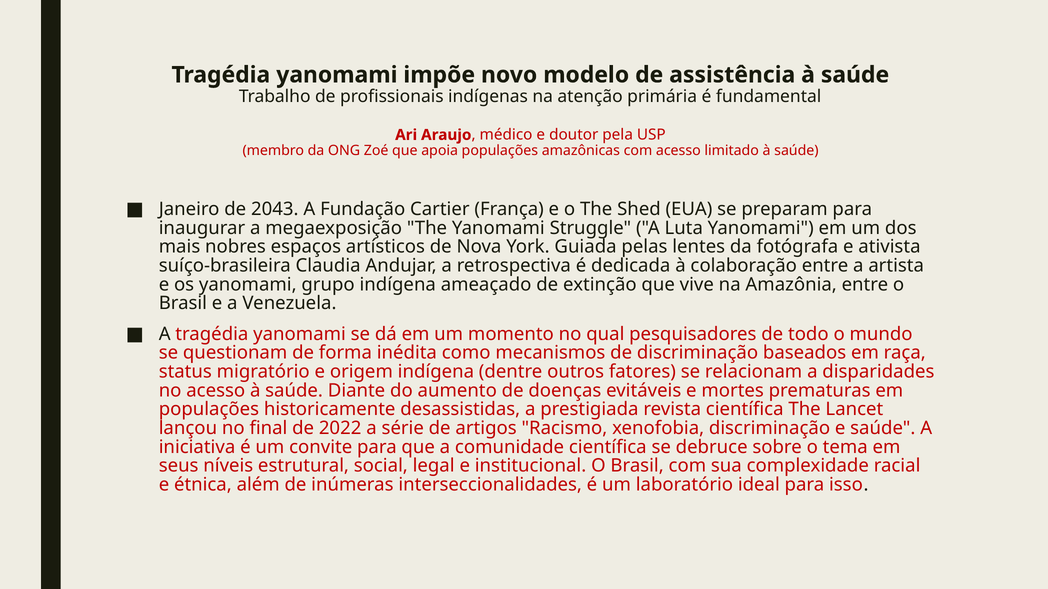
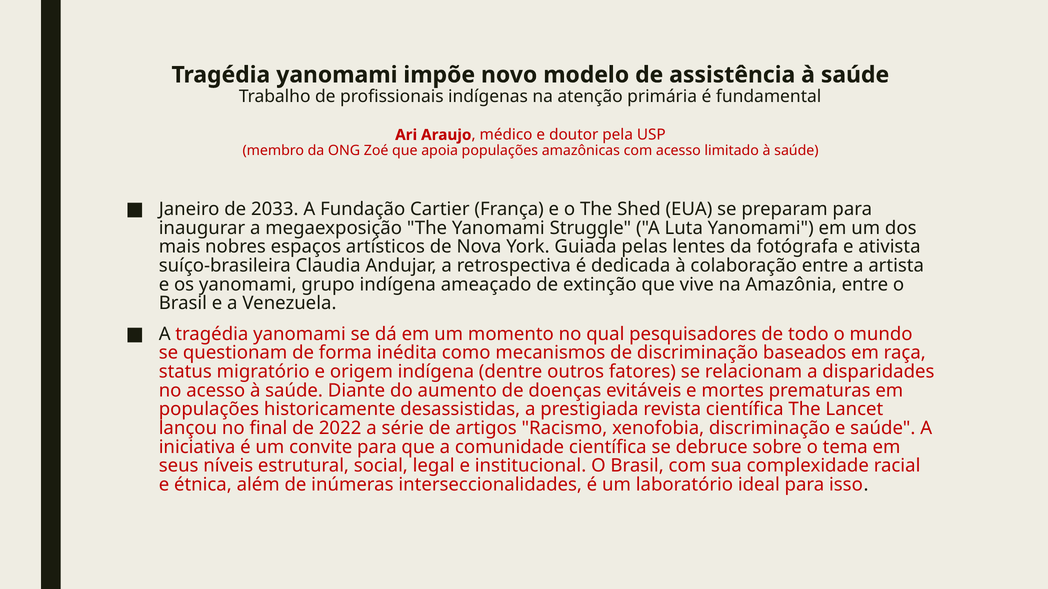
2043: 2043 -> 2033 (275, 209)
